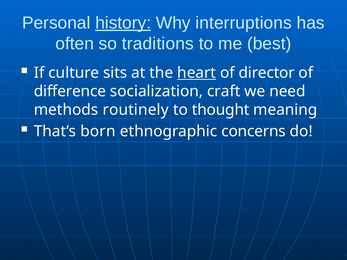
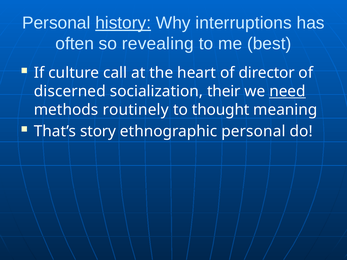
traditions: traditions -> revealing (158, 44)
sits: sits -> call (115, 73)
heart underline: present -> none (197, 73)
difference: difference -> discerned (70, 91)
craft: craft -> their (224, 91)
need underline: none -> present (287, 91)
born: born -> story (98, 131)
ethnographic concerns: concerns -> personal (253, 131)
